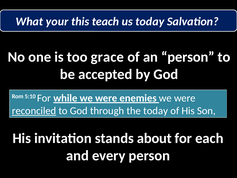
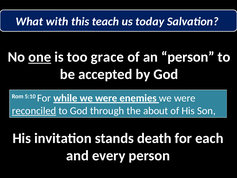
your: your -> with (57, 21)
one underline: none -> present (40, 57)
the today: today -> about (156, 111)
about: about -> death (154, 138)
